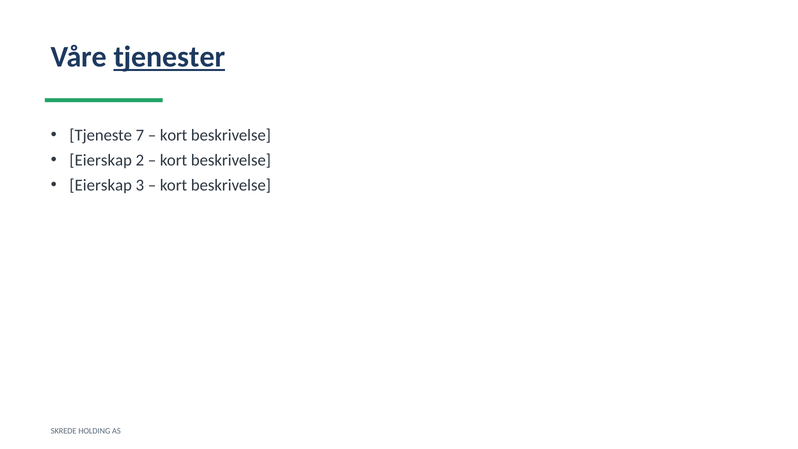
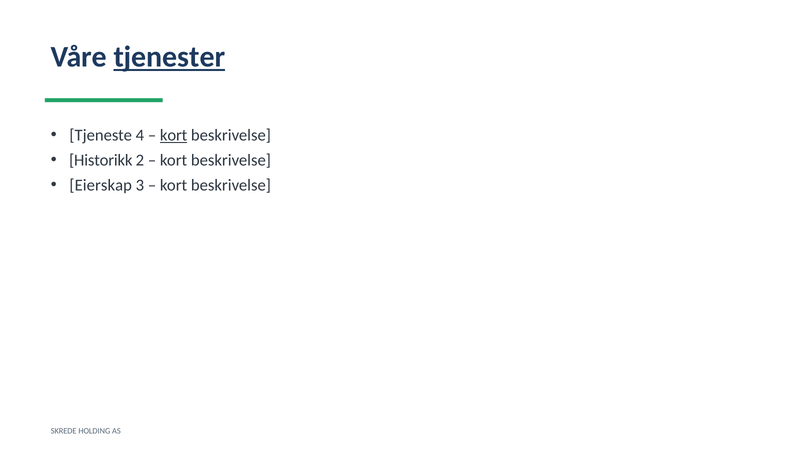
7: 7 -> 4 (140, 135)
kort underline: none -> present (174, 135)
Eierskap: Eierskap -> Historikk (101, 160)
